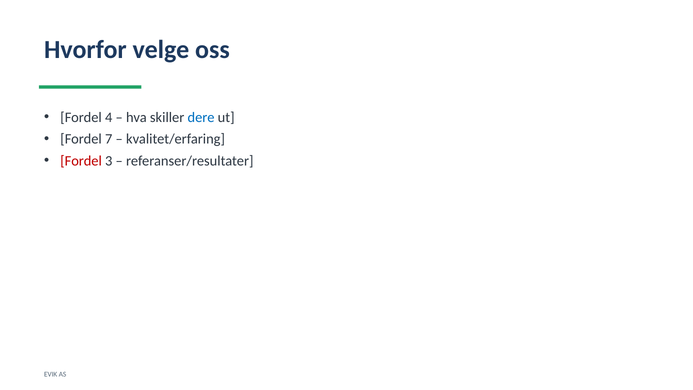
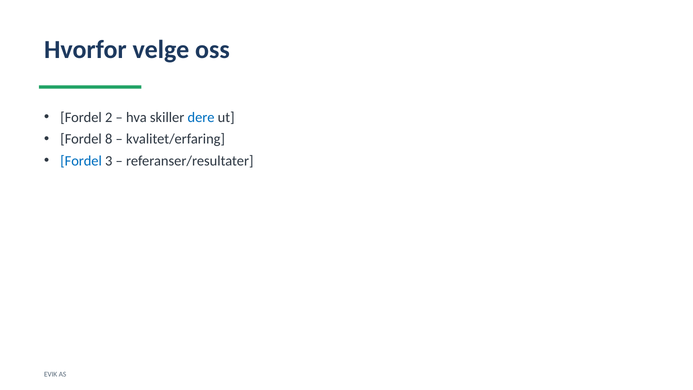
4: 4 -> 2 (109, 117)
7: 7 -> 8 (109, 139)
Fordel colour: red -> blue (81, 161)
